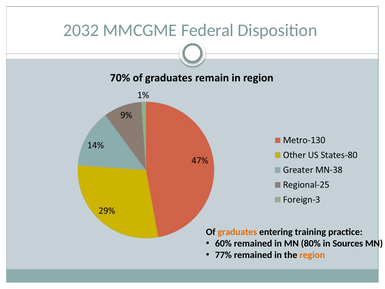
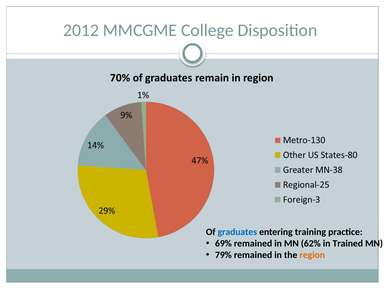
2032: 2032 -> 2012 (81, 30)
Federal: Federal -> College (207, 30)
graduates colour: orange -> blue (237, 232)
60%: 60% -> 69% (223, 243)
80%: 80% -> 62% (311, 243)
Sources: Sources -> Trained (348, 243)
77%: 77% -> 79% (223, 255)
